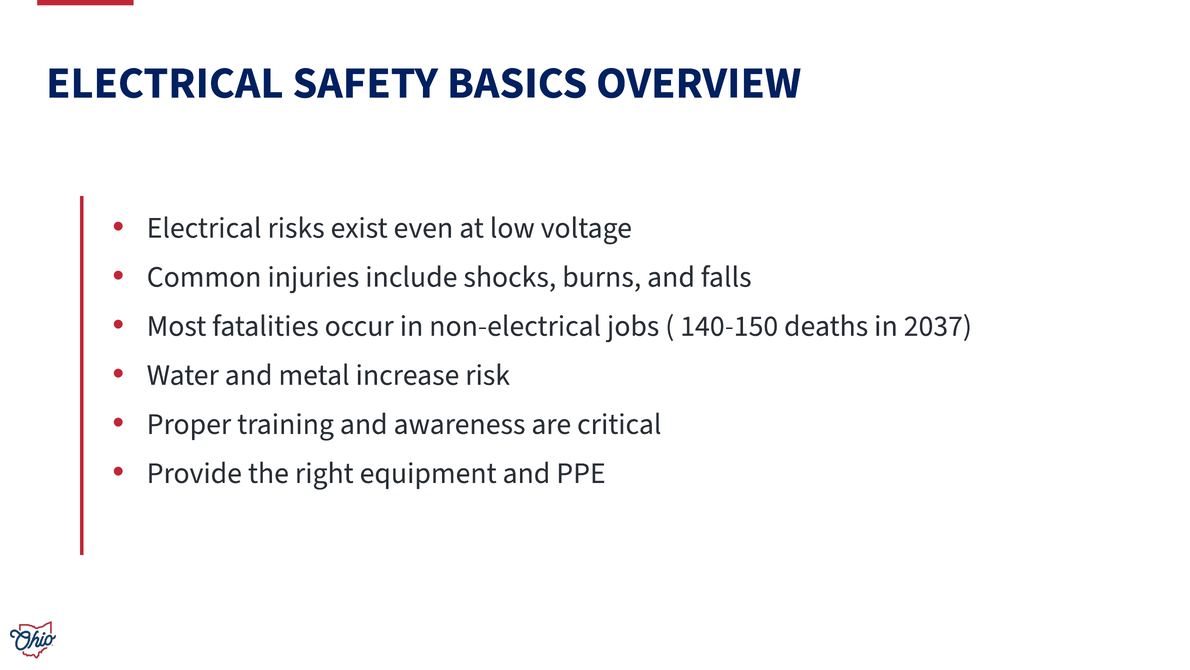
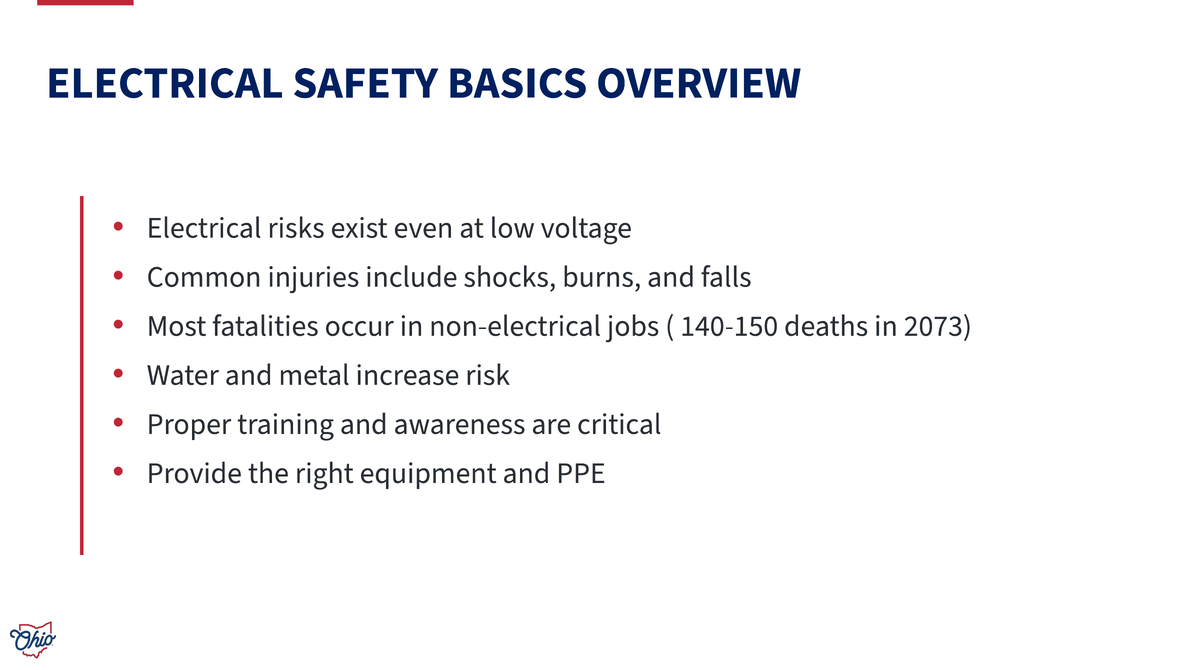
2037: 2037 -> 2073 (938, 326)
